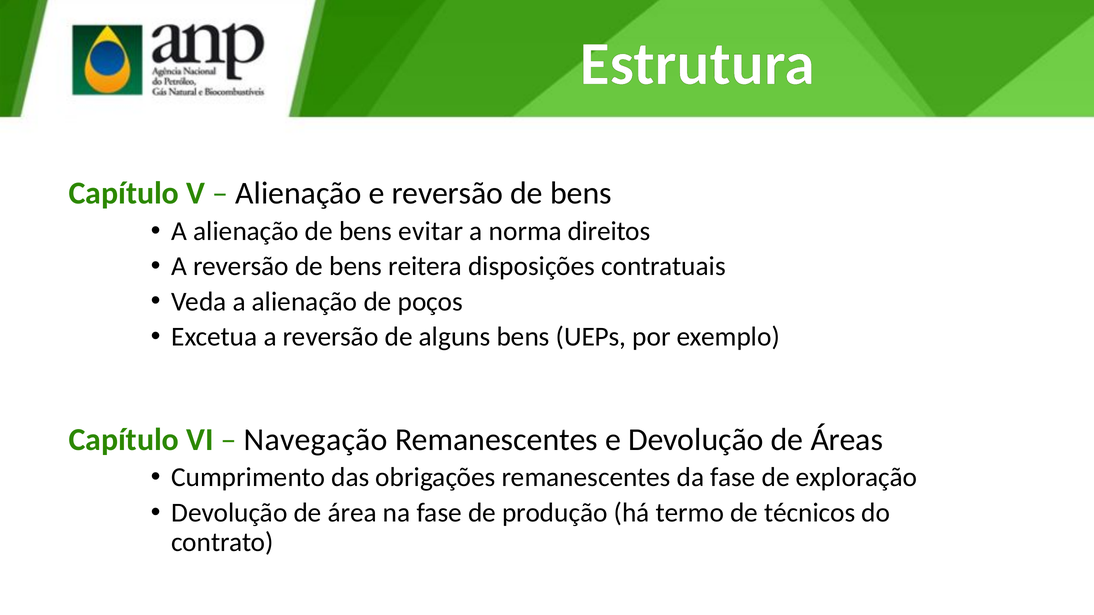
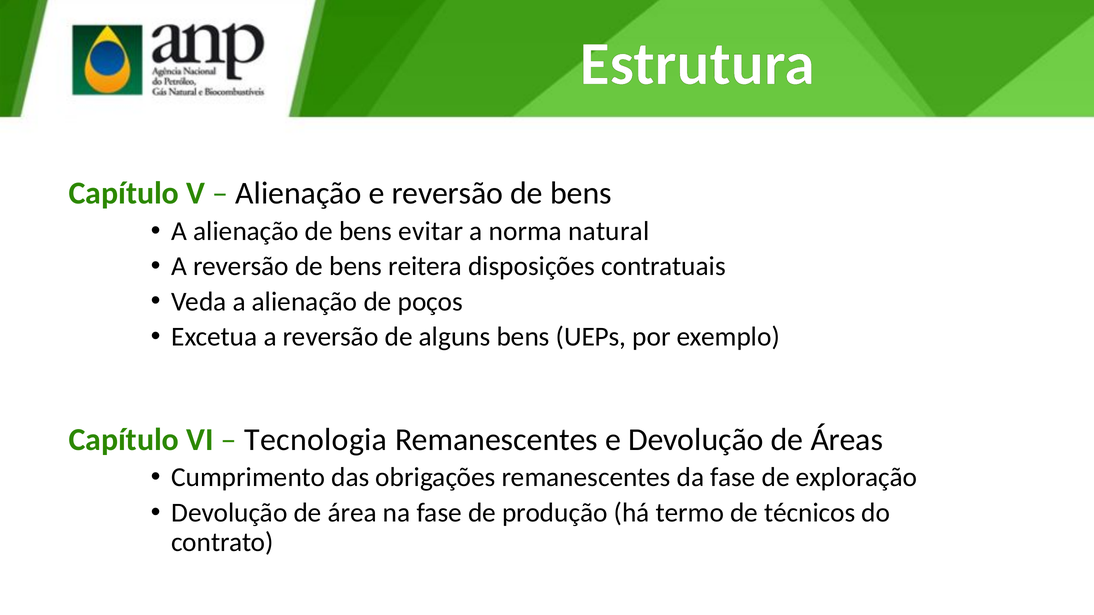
direitos: direitos -> natural (609, 231)
Navegação: Navegação -> Tecnologia (316, 440)
